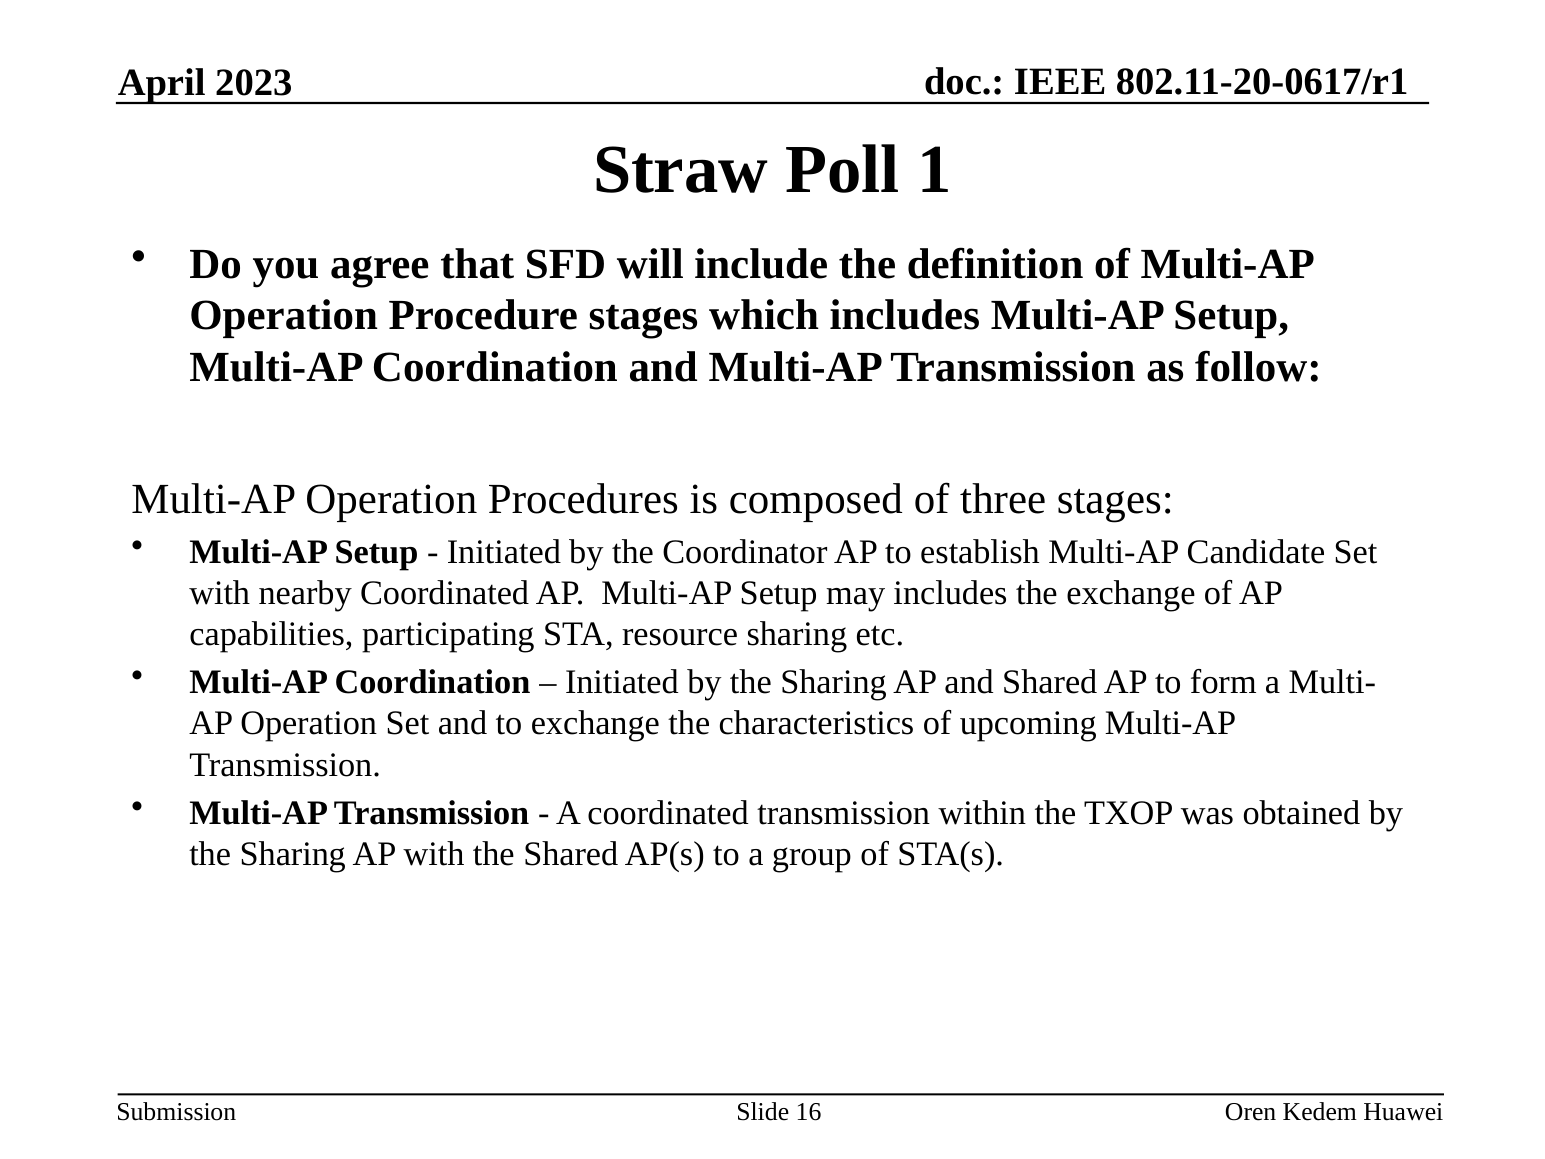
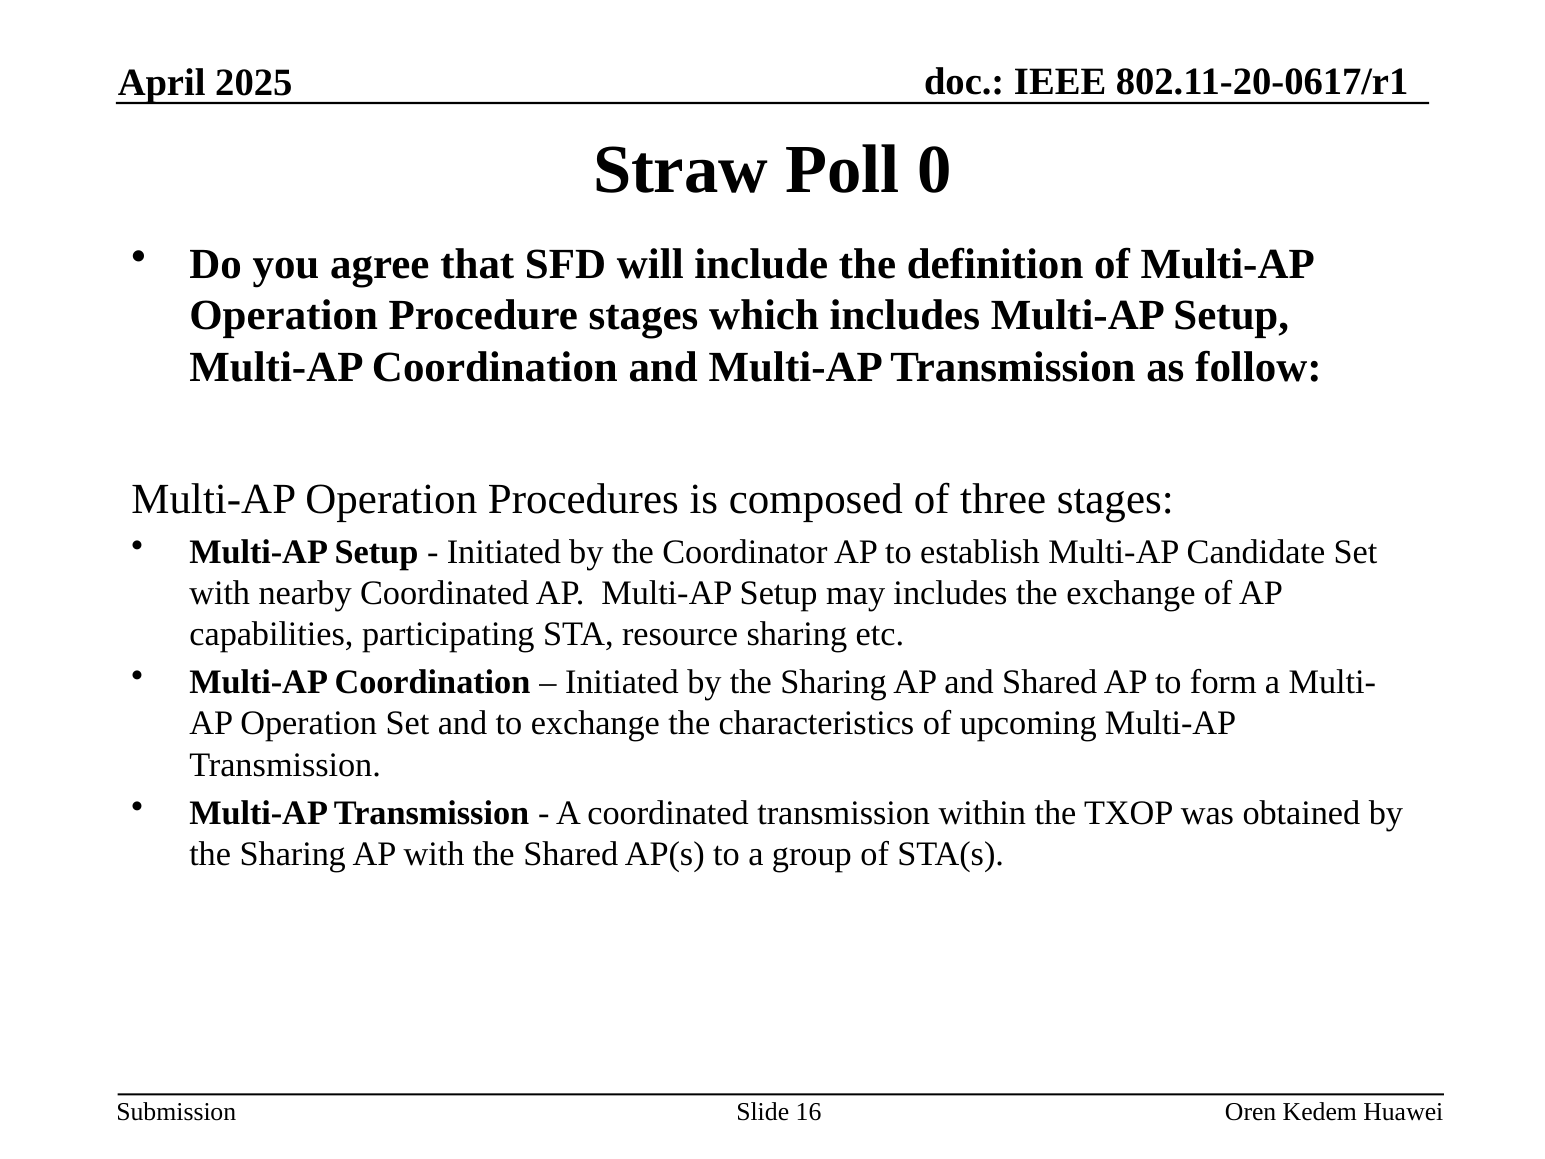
2023: 2023 -> 2025 (254, 82)
1: 1 -> 0 (934, 170)
